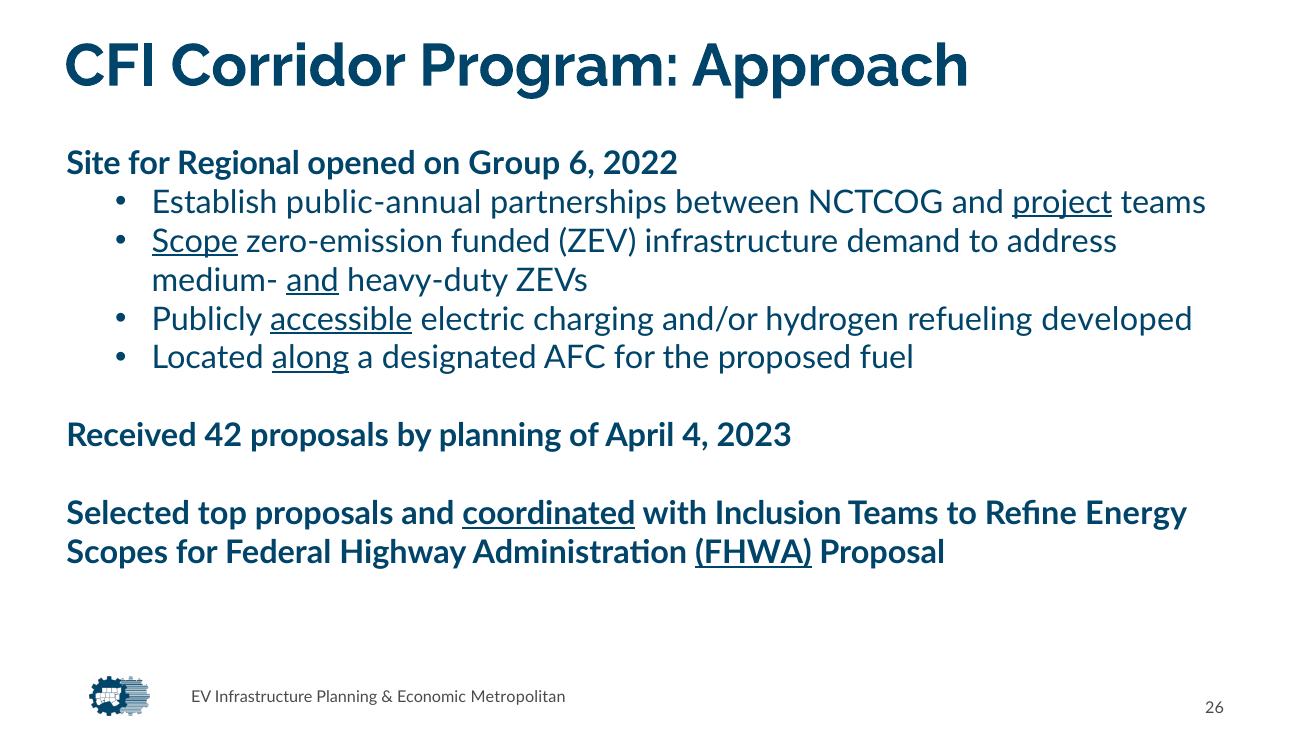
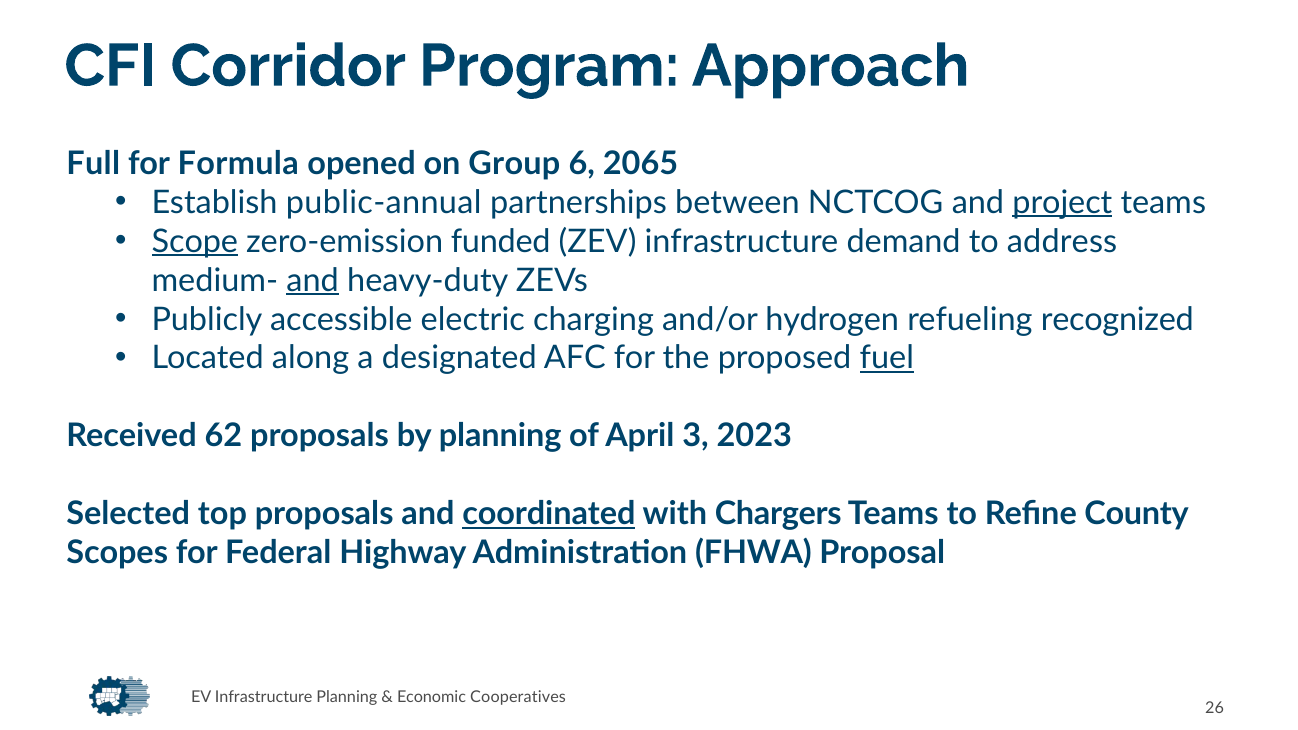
Site: Site -> Full (93, 164)
Regional: Regional -> Formula (238, 164)
2022: 2022 -> 2065 (641, 164)
accessible underline: present -> none (341, 319)
developed: developed -> recognized (1117, 319)
along underline: present -> none (311, 358)
fuel underline: none -> present (887, 358)
42: 42 -> 62 (223, 436)
4: 4 -> 3 (696, 436)
Inclusion: Inclusion -> Chargers (778, 514)
Energy: Energy -> County (1137, 514)
FHWA underline: present -> none (754, 553)
Metropolitan: Metropolitan -> Cooperatives (518, 697)
